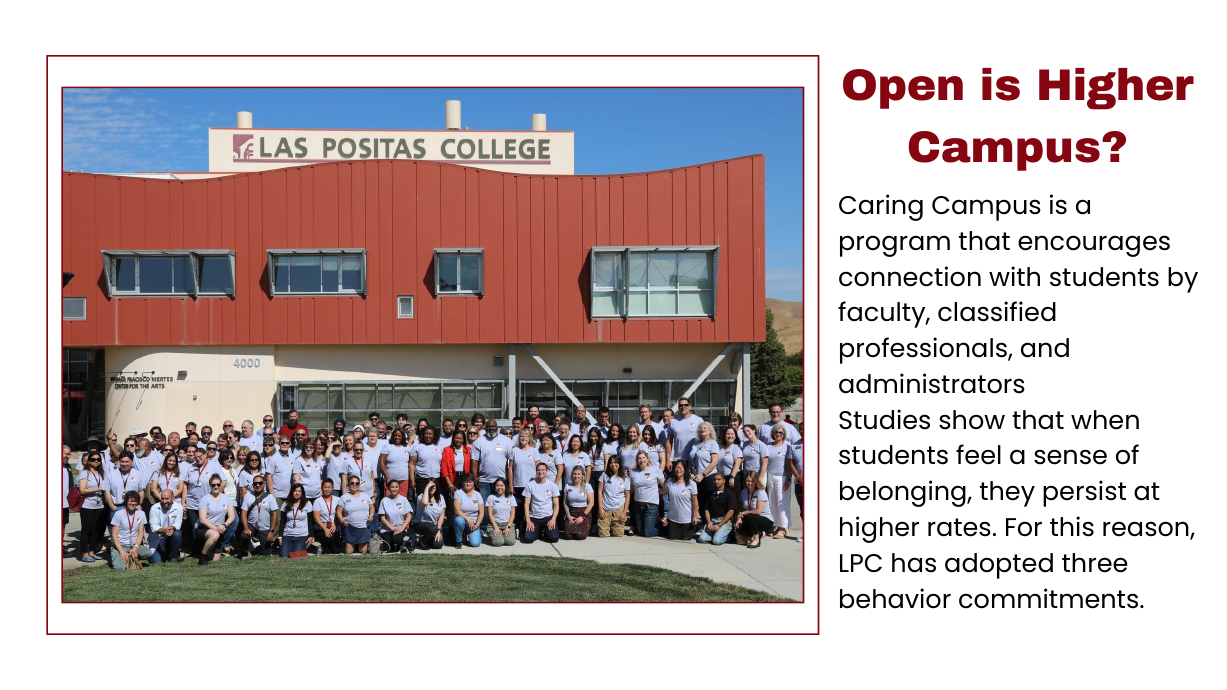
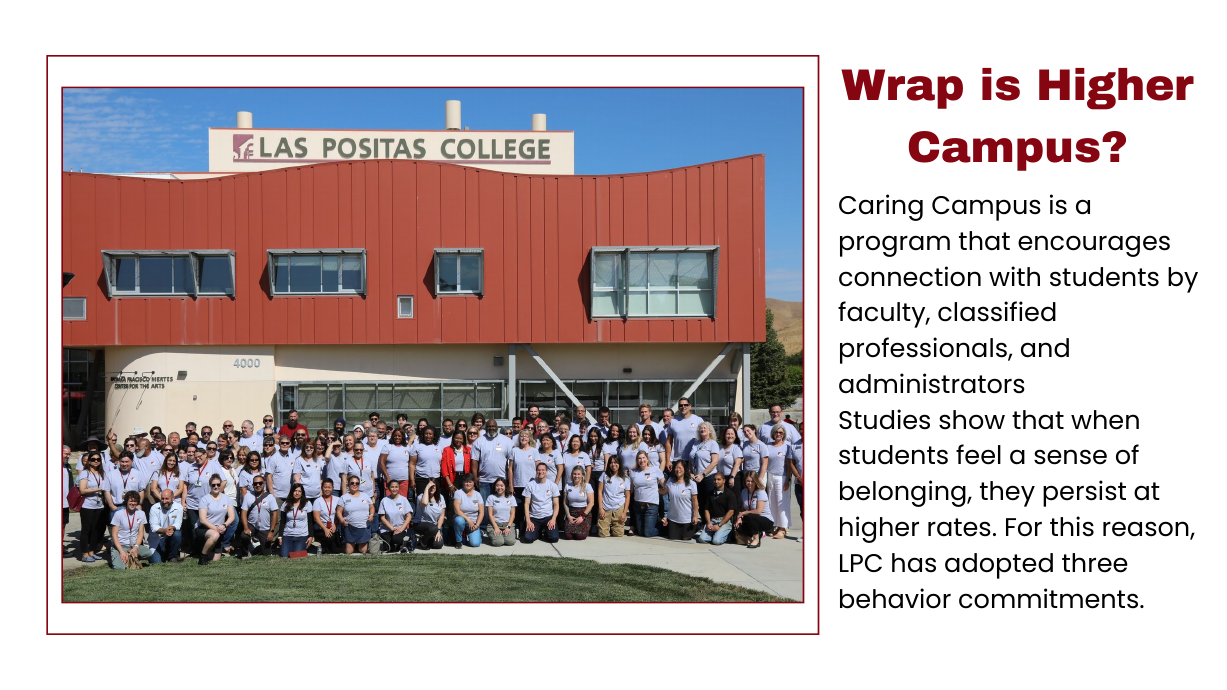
Open: Open -> Wrap (903, 86)
